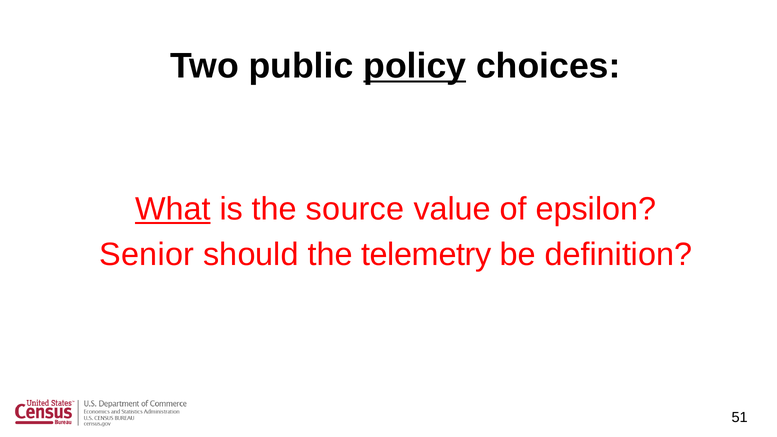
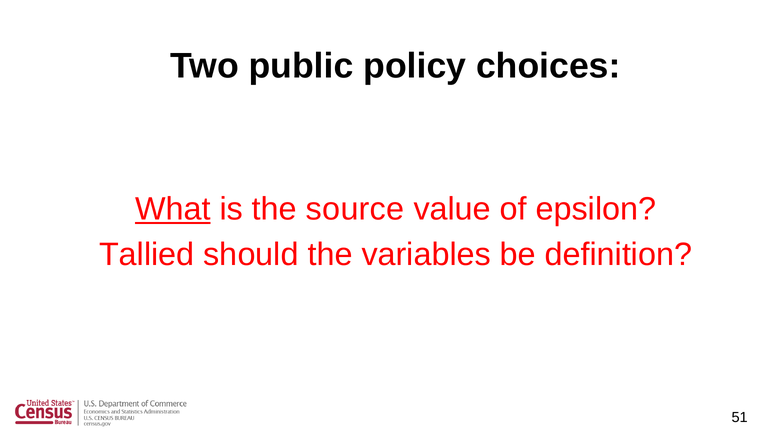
policy underline: present -> none (415, 66)
Senior: Senior -> Tallied (147, 254)
telemetry: telemetry -> variables (426, 254)
